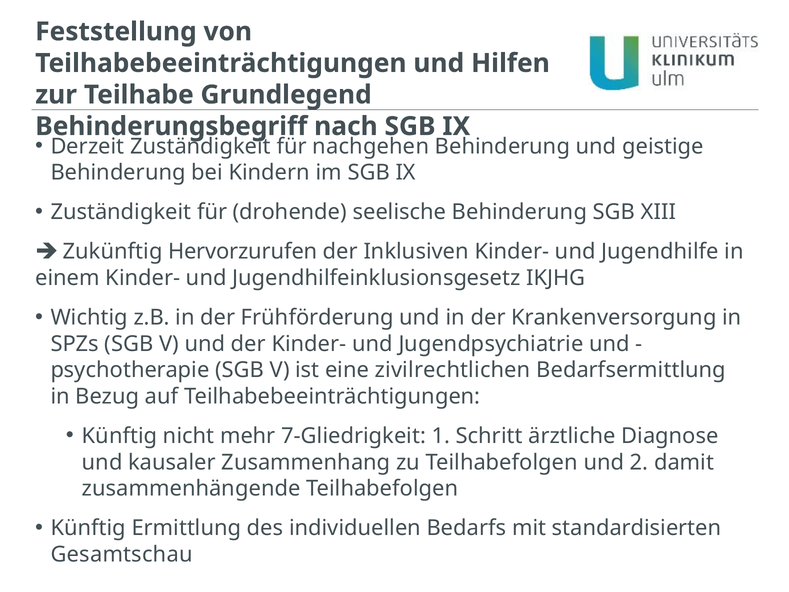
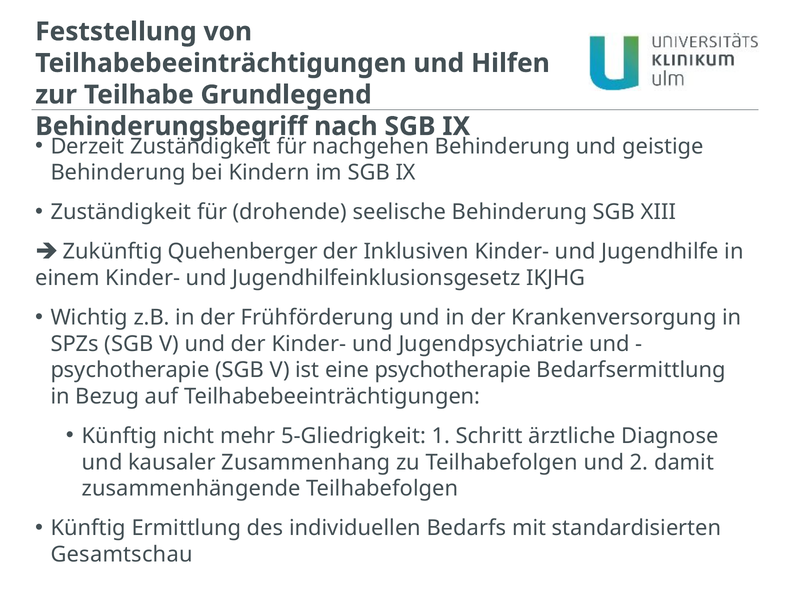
Hervorzurufen: Hervorzurufen -> Quehenberger (243, 252)
eine zivilrechtlichen: zivilrechtlichen -> psychotherapie (453, 370)
7-Gliedrigkeit: 7-Gliedrigkeit -> 5-Gliedrigkeit (354, 436)
